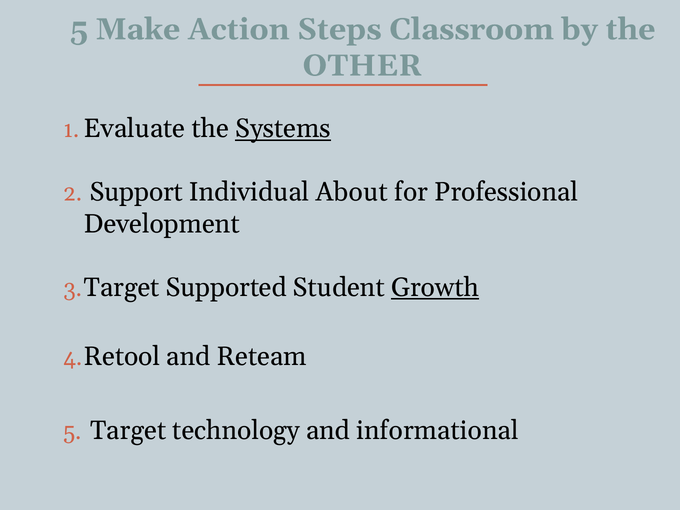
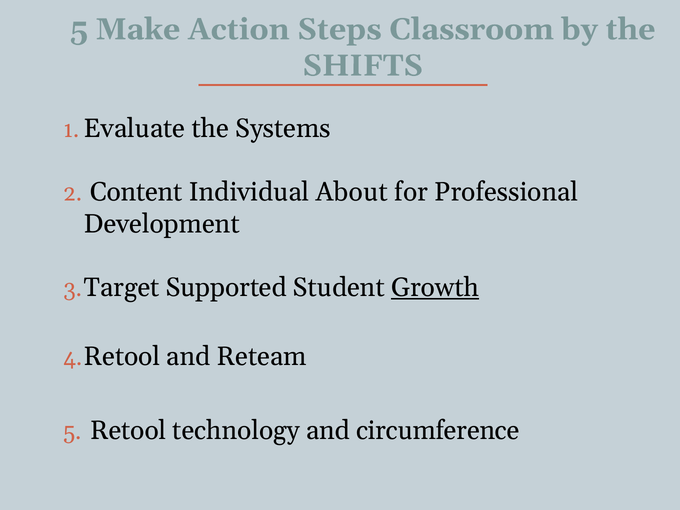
OTHER: OTHER -> SHIFTS (363, 66)
Systems underline: present -> none (283, 129)
Support: Support -> Content (136, 192)
5 Target: Target -> Retool (128, 430)
informational: informational -> circumference (438, 430)
